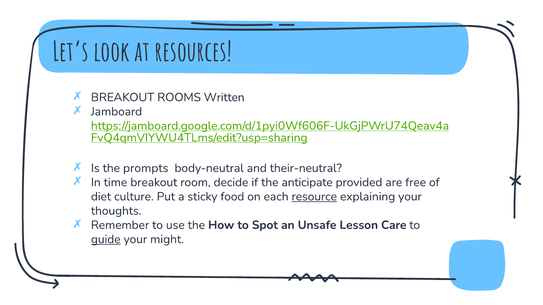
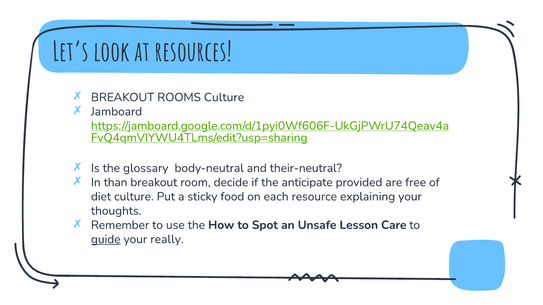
ROOMS Written: Written -> Culture (224, 97)
prompts: prompts -> glossary (146, 168)
time: time -> than (116, 183)
resource underline: present -> none (314, 197)
might: might -> really (167, 240)
